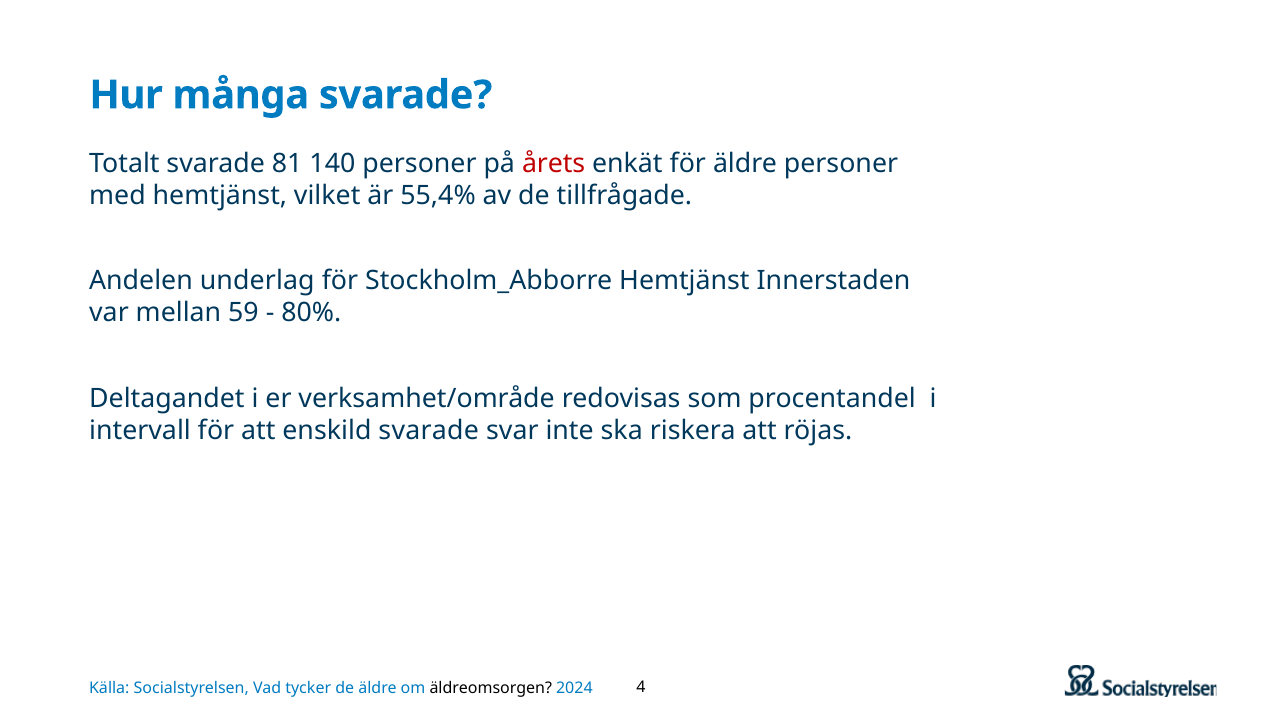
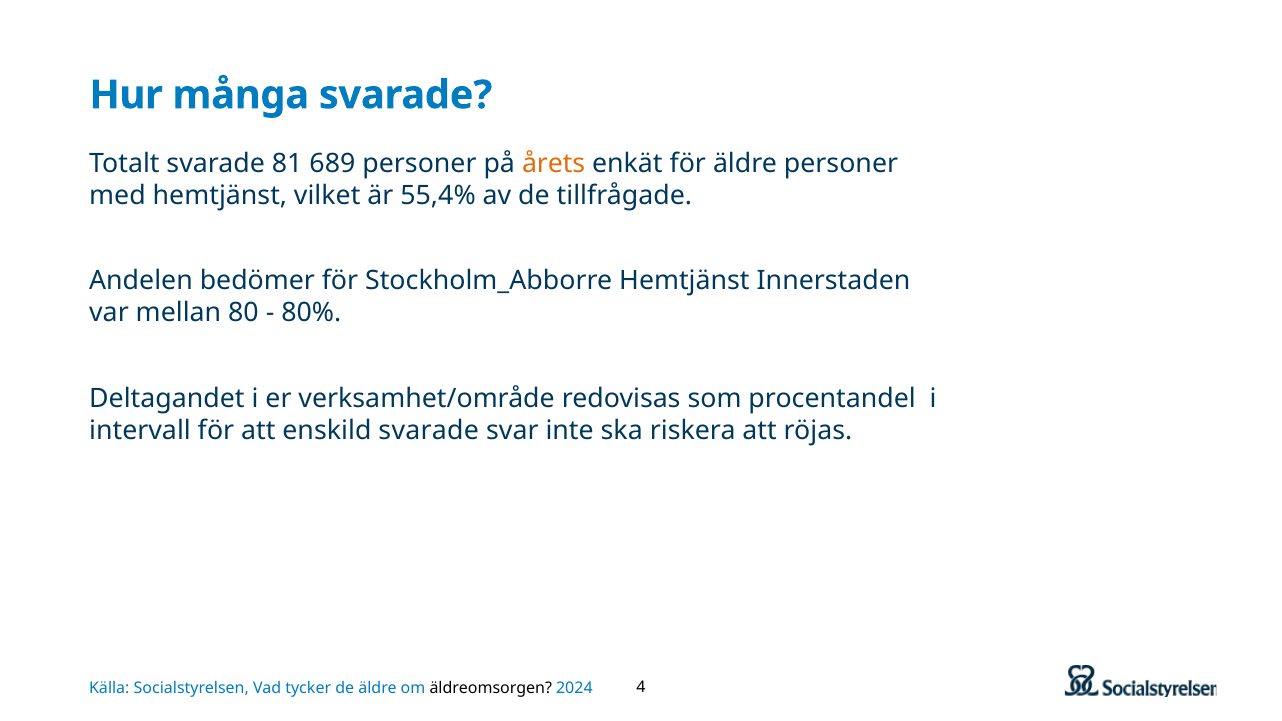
140: 140 -> 689 (332, 163)
årets colour: red -> orange (554, 163)
underlag: underlag -> bedömer (257, 281)
59: 59 -> 80 (243, 313)
